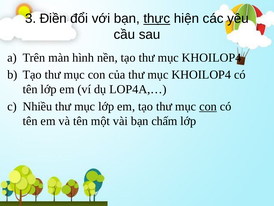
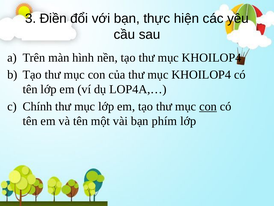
thực underline: present -> none (157, 19)
Nhiều: Nhiều -> Chính (37, 106)
chấm: chấm -> phím (164, 121)
